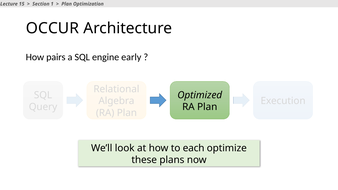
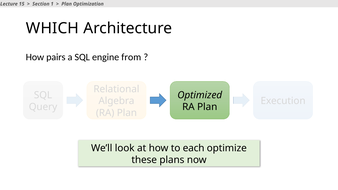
OCCUR: OCCUR -> WHICH (52, 28)
early: early -> from (131, 57)
